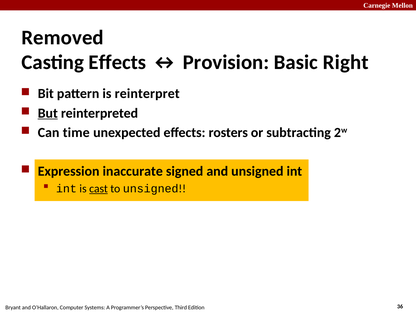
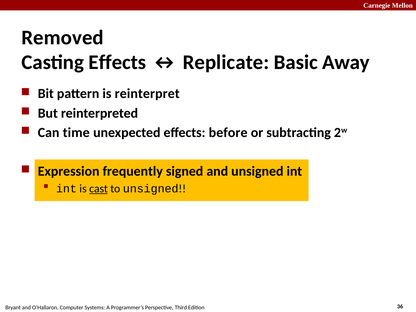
Provision: Provision -> Replicate (226, 62)
Right: Right -> Away (346, 62)
But underline: present -> none (48, 113)
rosters: rosters -> before (228, 133)
inaccurate: inaccurate -> frequently (133, 171)
